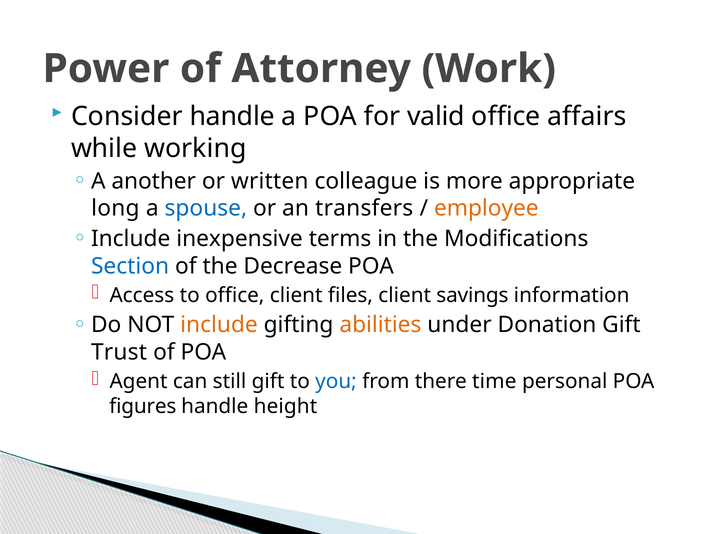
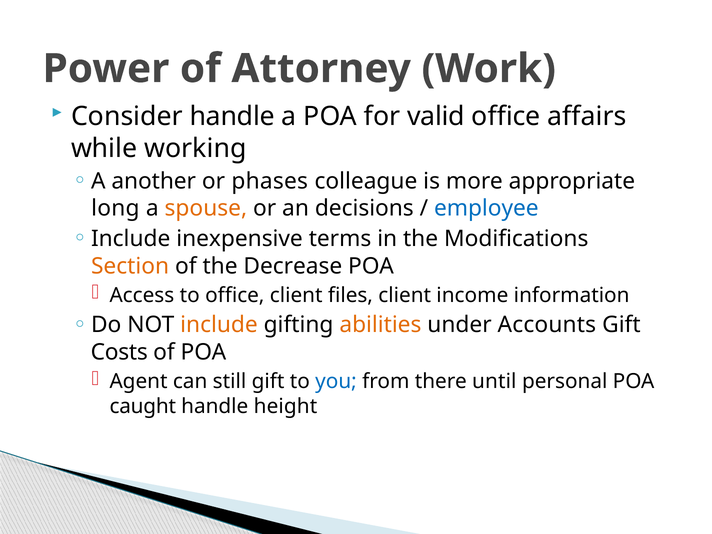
written: written -> phases (270, 181)
spouse colour: blue -> orange (206, 208)
transfers: transfers -> decisions (364, 208)
employee colour: orange -> blue (486, 208)
Section colour: blue -> orange (130, 266)
savings: savings -> income (472, 295)
Donation: Donation -> Accounts (547, 325)
Trust: Trust -> Costs (119, 352)
time: time -> until (494, 382)
figures: figures -> caught (143, 406)
